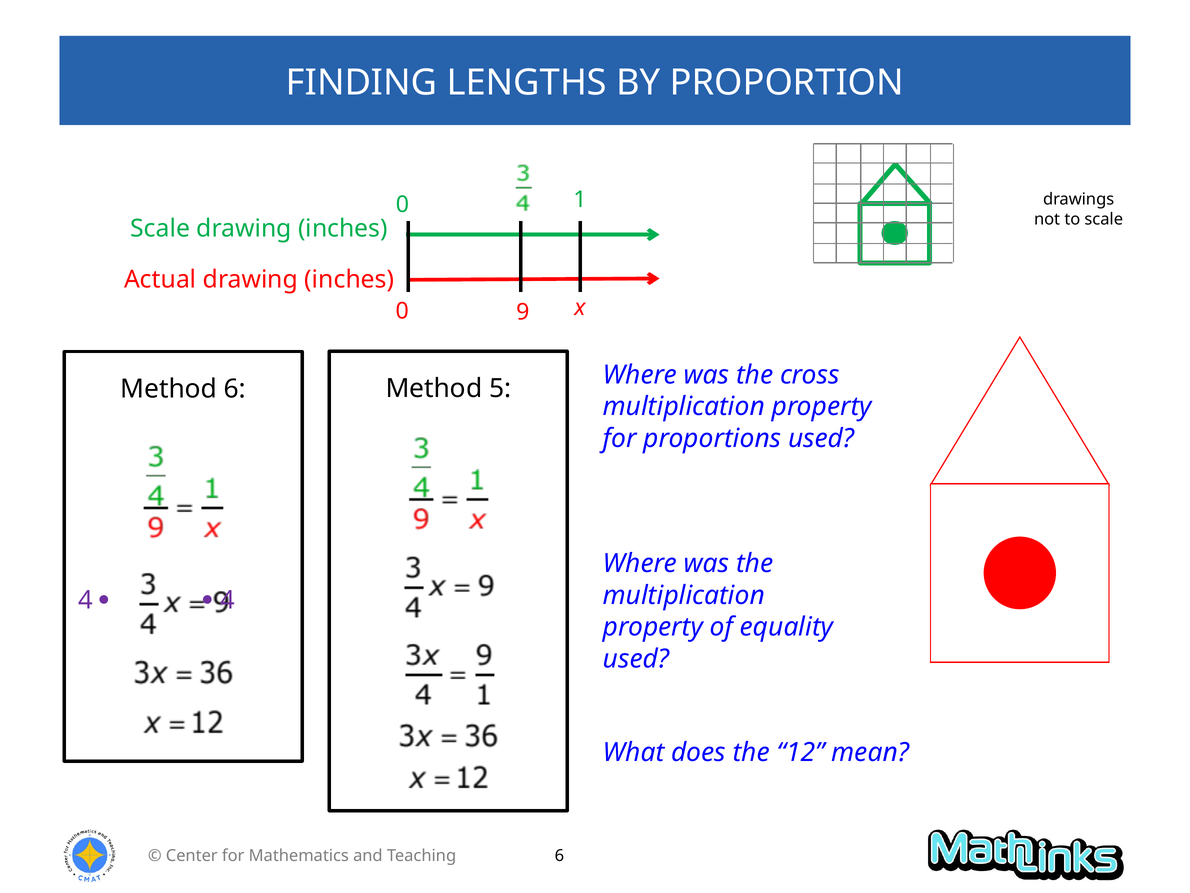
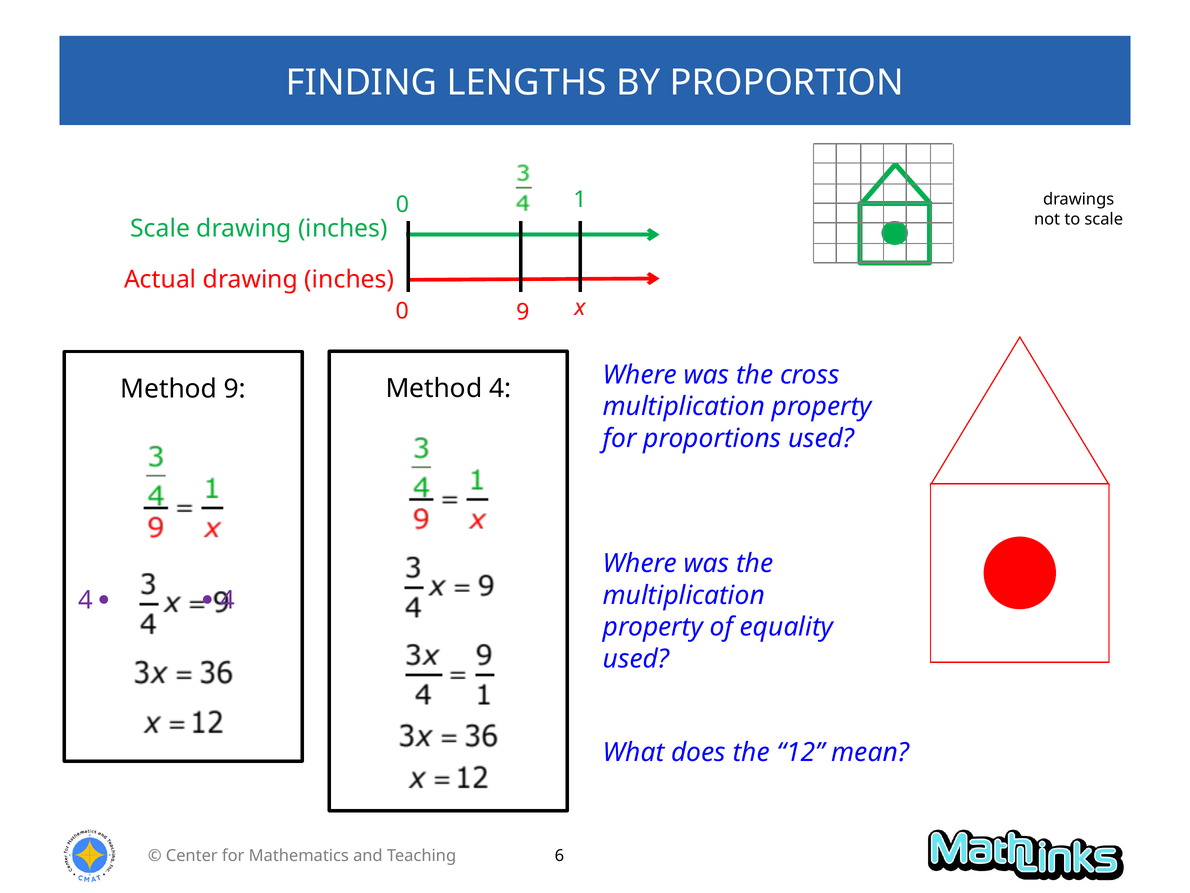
Method 6: 6 -> 9 (235, 389)
Method 5: 5 -> 4 (500, 388)
